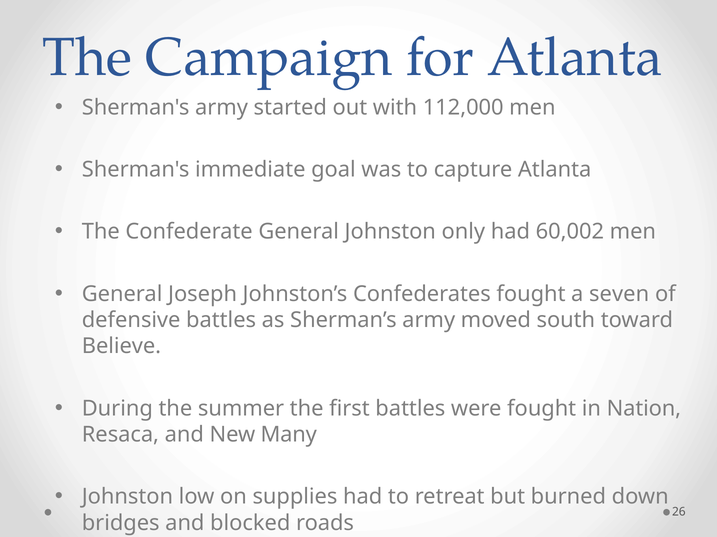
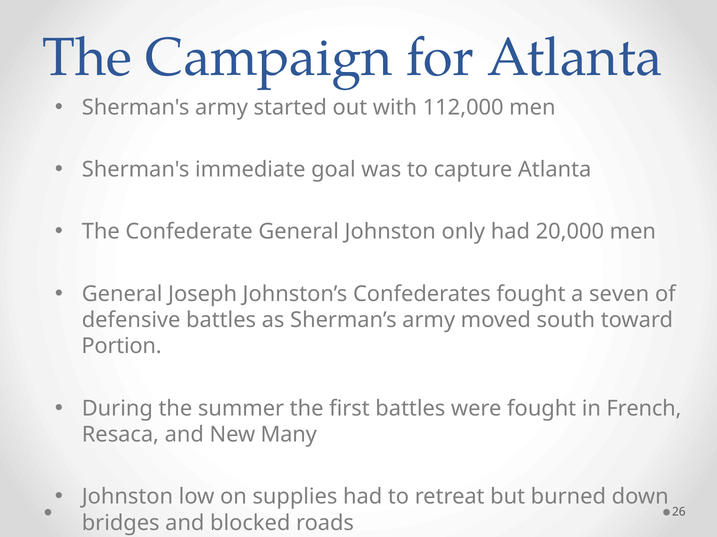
60,002: 60,002 -> 20,000 (570, 232)
Believe: Believe -> Portion (122, 347)
Nation: Nation -> French (644, 409)
